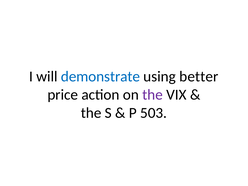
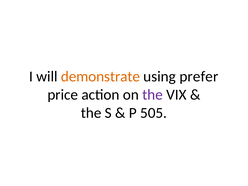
demonstrate colour: blue -> orange (100, 76)
better: better -> prefer (199, 76)
503: 503 -> 505 (154, 113)
